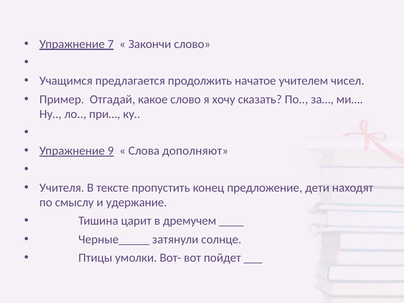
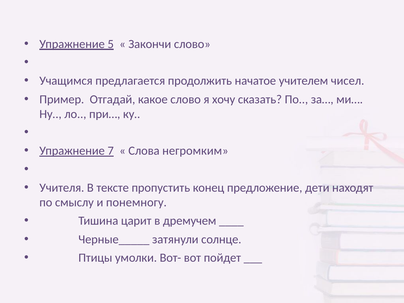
7: 7 -> 5 (111, 44)
9: 9 -> 7 (111, 151)
дополняют: дополняют -> негромким (195, 151)
удержание: удержание -> понемногу (136, 203)
